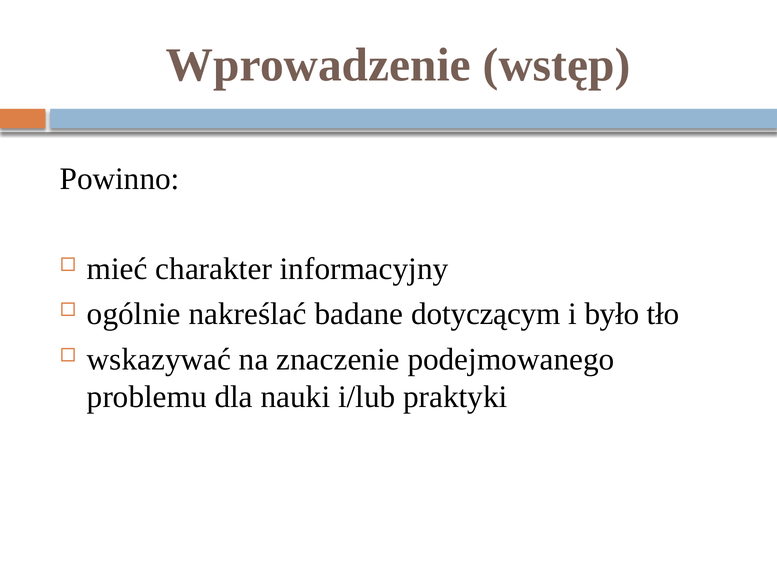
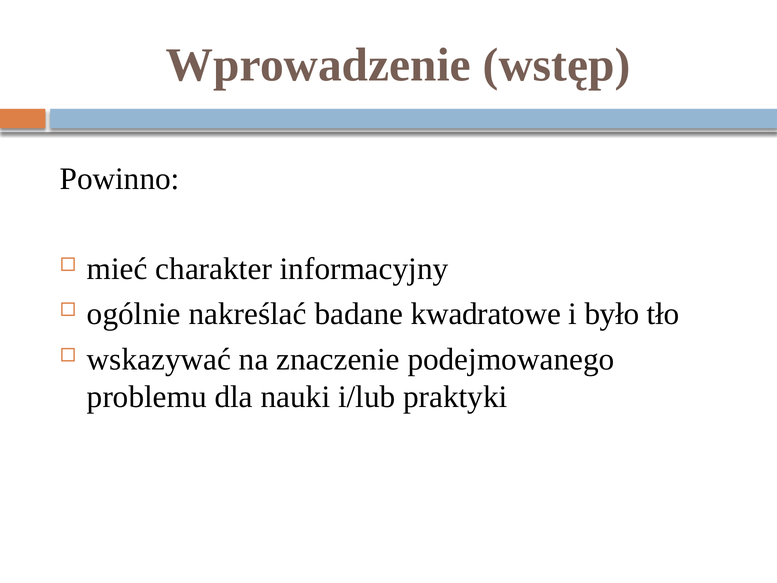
dotyczącym: dotyczącym -> kwadratowe (486, 314)
